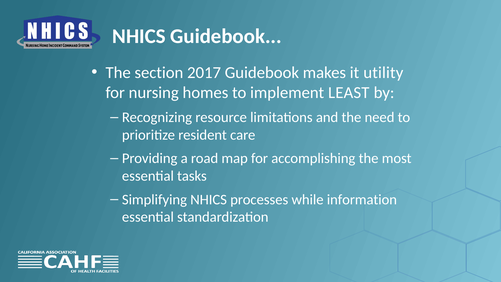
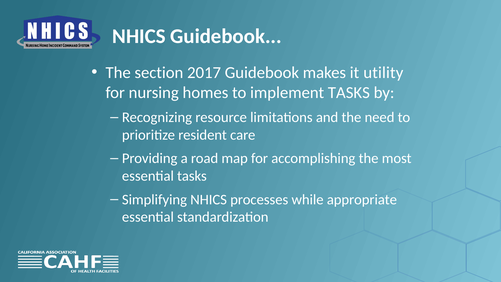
implement LEAST: LEAST -> TASKS (349, 93)
information: information -> appropriate (362, 199)
